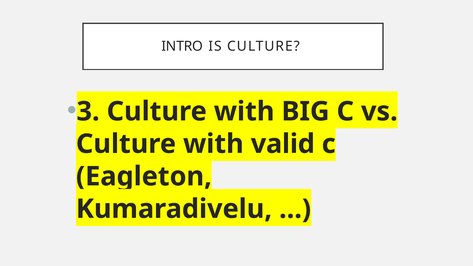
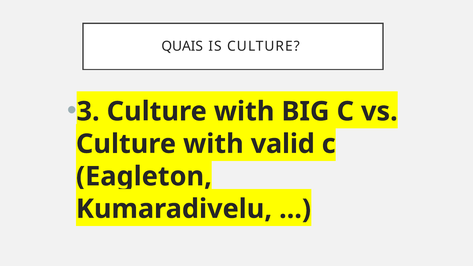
INTRO: INTRO -> QUAIS (182, 46)
